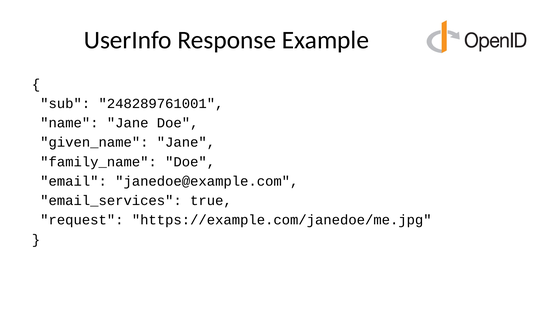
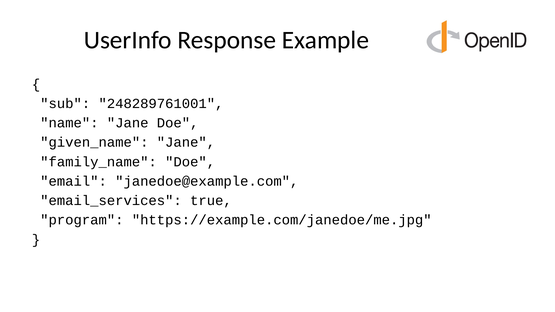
request: request -> program (82, 220)
